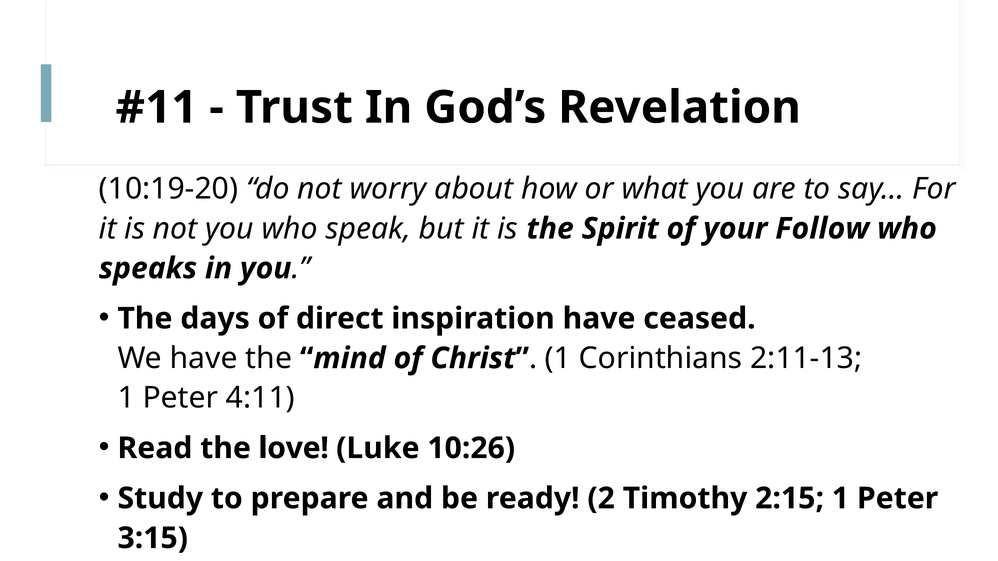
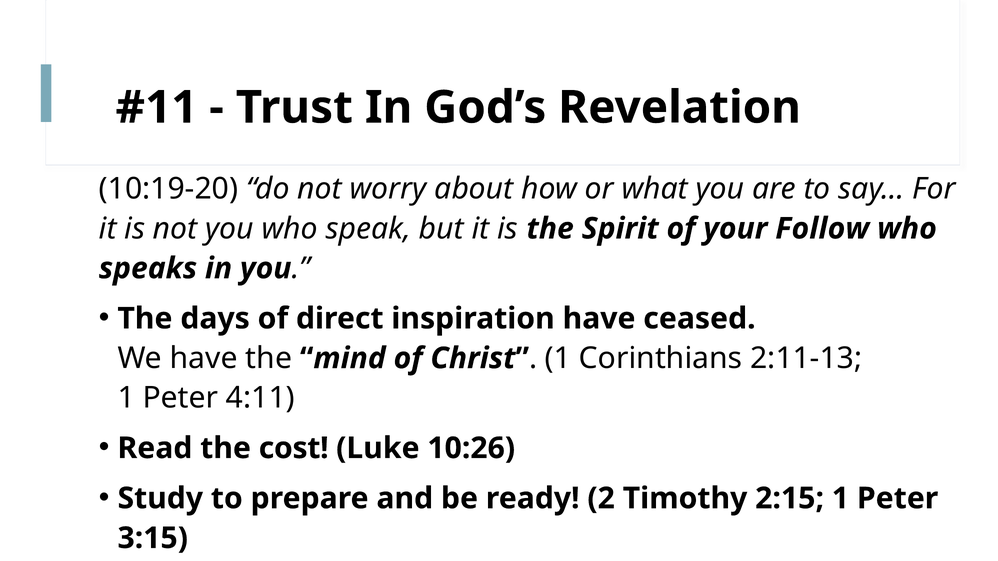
love: love -> cost (294, 448)
